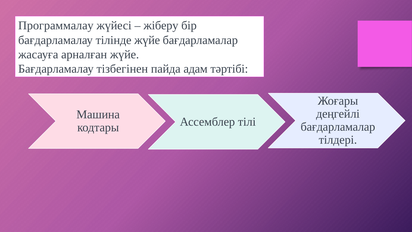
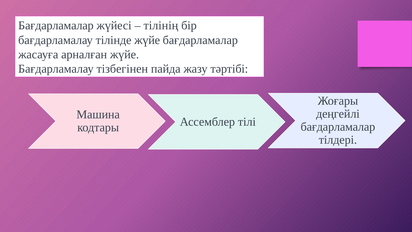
Программалау: Программалау -> Бағдарламалар (56, 26)
жіберу: жіберу -> тілінің (161, 26)
адам: адам -> жазу (196, 69)
